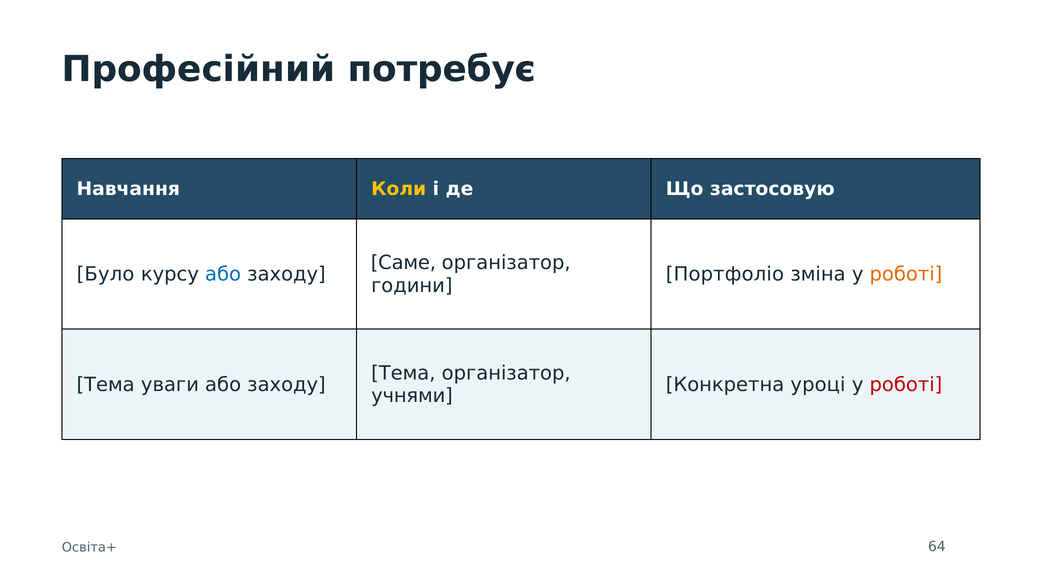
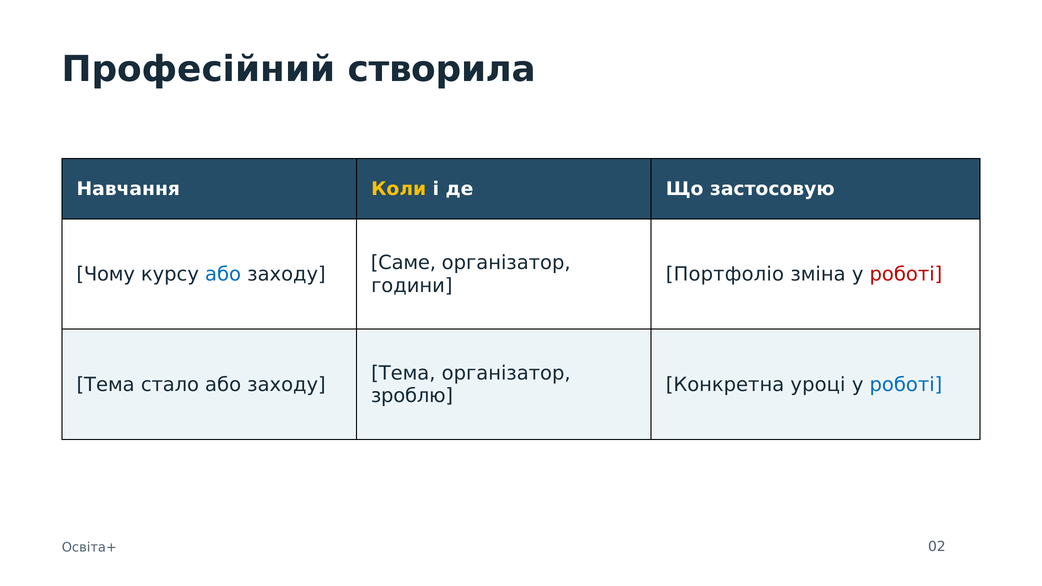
потребує: потребує -> створила (442, 70)
Було: Було -> Чому (106, 274)
роботі colour: orange -> red (906, 274)
уваги: уваги -> стало (170, 385)
роботі colour: red -> blue (906, 385)
учнями: учнями -> зроблю (412, 396)
64: 64 -> 02 (937, 547)
